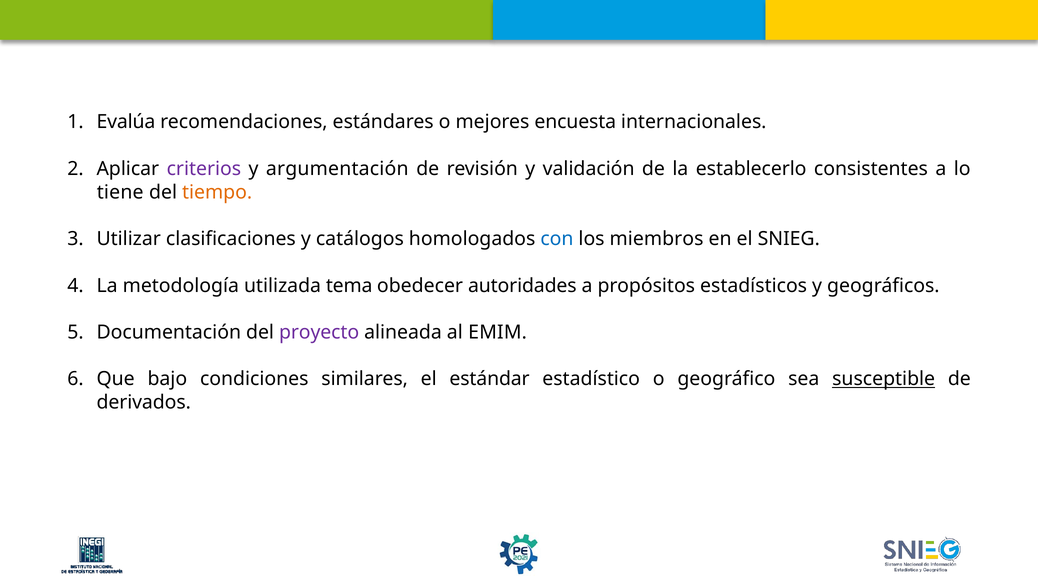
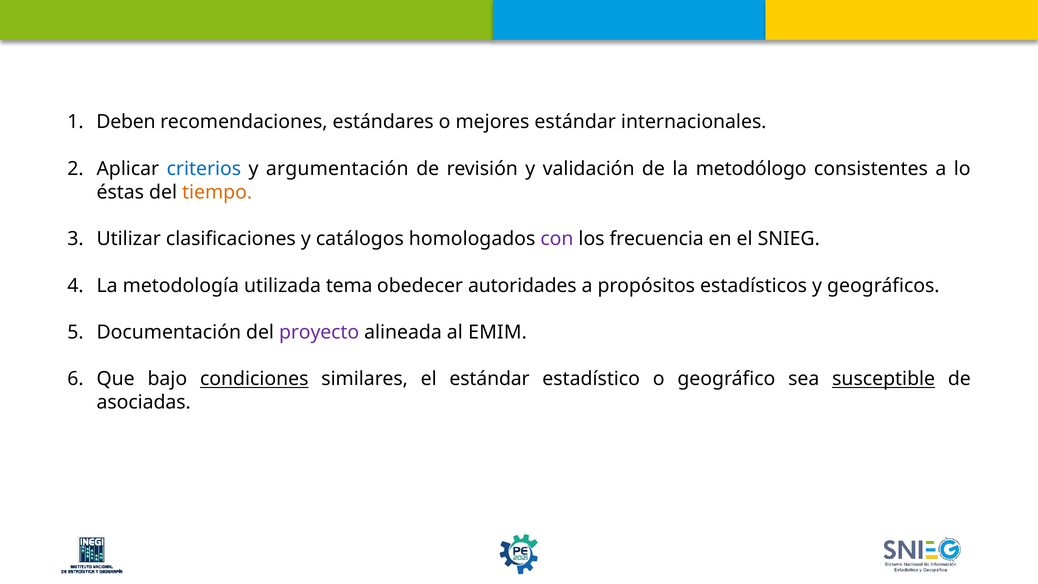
Evalúa: Evalúa -> Deben (126, 122)
mejores encuesta: encuesta -> estándar (575, 122)
criterios colour: purple -> blue (204, 169)
establecerlo: establecerlo -> metodólogo (751, 169)
tiene: tiene -> éstas (120, 192)
con colour: blue -> purple (557, 239)
miembros: miembros -> frecuencia (657, 239)
condiciones underline: none -> present (254, 379)
derivados: derivados -> asociadas (144, 402)
